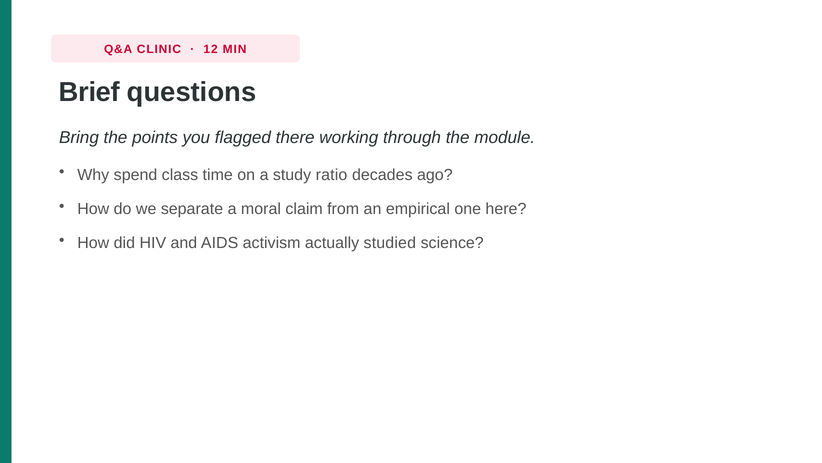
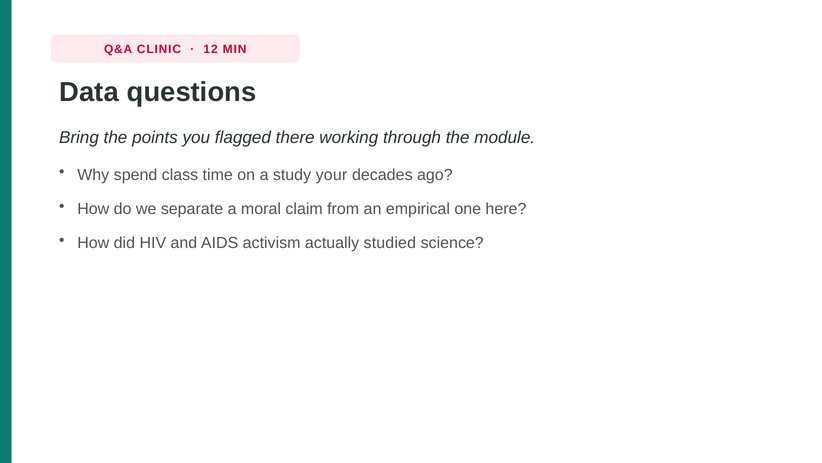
Brief: Brief -> Data (89, 92)
ratio: ratio -> your (332, 175)
